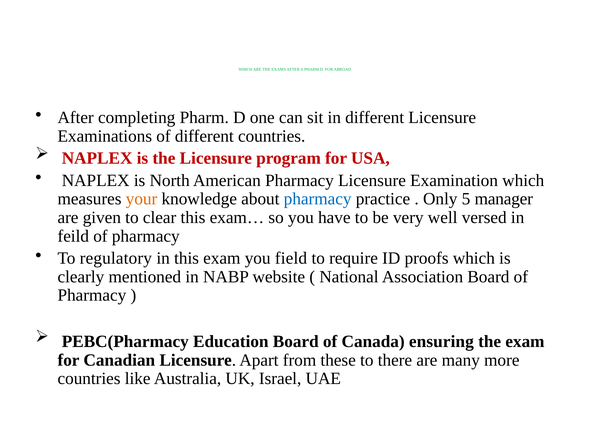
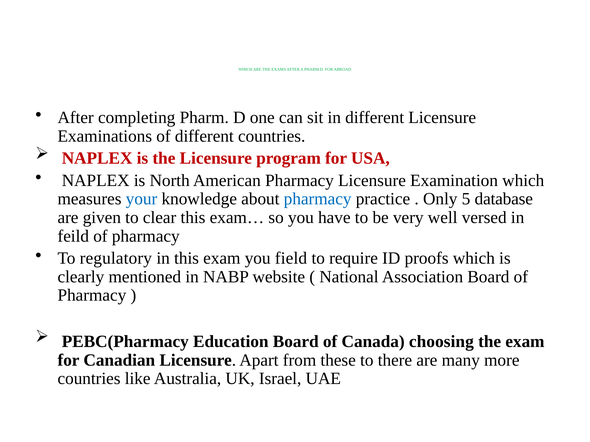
your colour: orange -> blue (142, 199)
manager: manager -> database (504, 199)
ensuring: ensuring -> choosing (441, 342)
